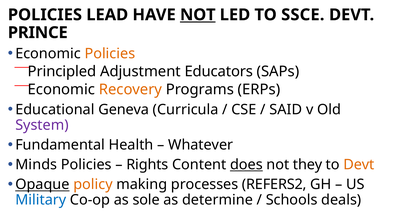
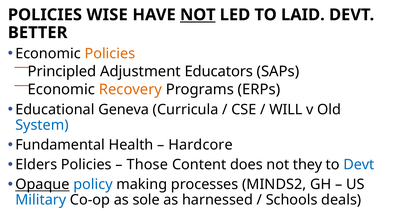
LEAD: LEAD -> WISE (107, 15)
SSCE: SSCE -> LAID (303, 15)
PRINCE: PRINCE -> BETTER (38, 33)
SAID: SAID -> WILL (286, 109)
System colour: purple -> blue (42, 125)
Whatever: Whatever -> Hardcore (201, 145)
Minds: Minds -> Elders (36, 164)
Rights: Rights -> Those (147, 164)
does underline: present -> none (246, 164)
Devt colour: orange -> blue (359, 164)
policy colour: orange -> blue (93, 184)
REFERS2: REFERS2 -> MINDS2 (274, 184)
determine: determine -> harnessed (218, 200)
